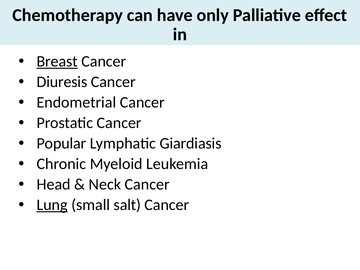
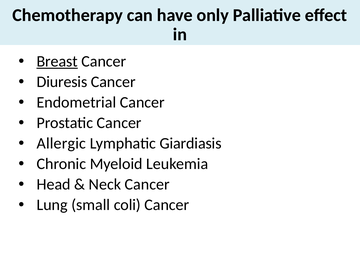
Popular: Popular -> Allergic (61, 143)
Lung underline: present -> none (52, 205)
salt: salt -> coli (127, 205)
